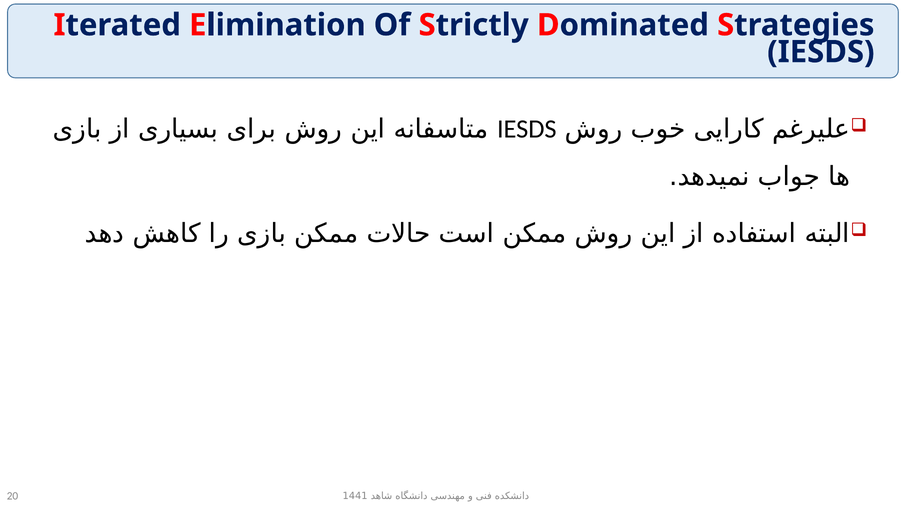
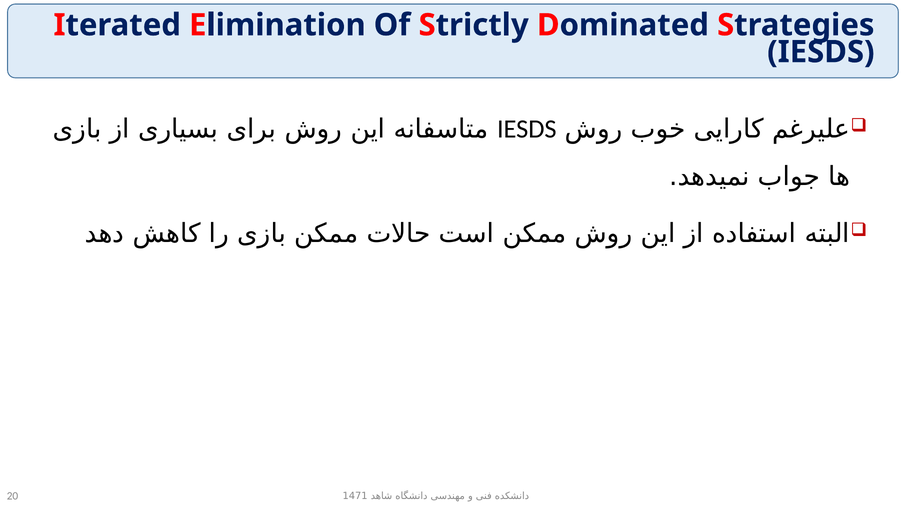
1441: 1441 -> 1471 (355, 496)
